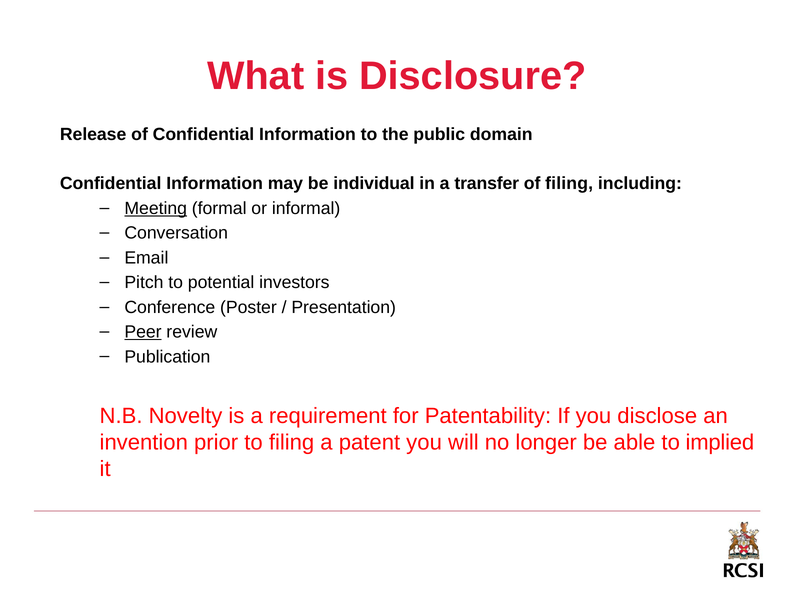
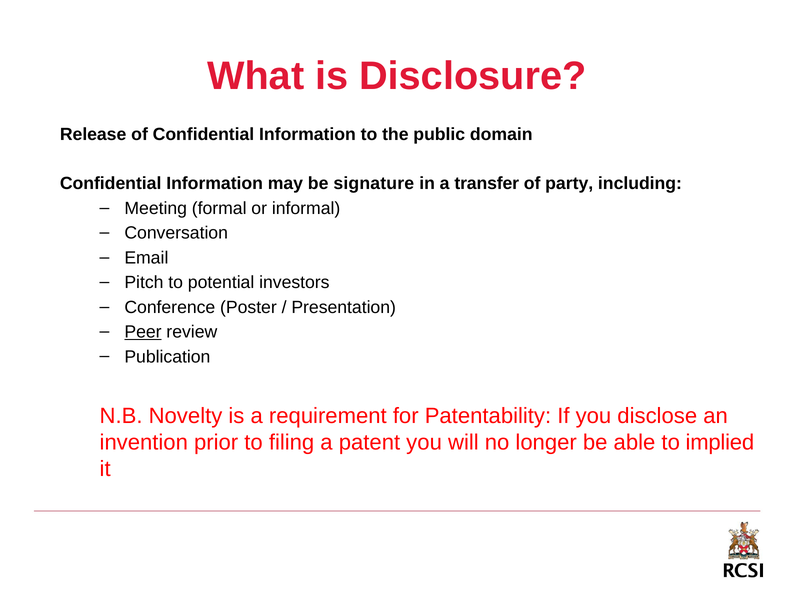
individual: individual -> signature (374, 184)
of filing: filing -> party (569, 184)
Meeting underline: present -> none (156, 208)
